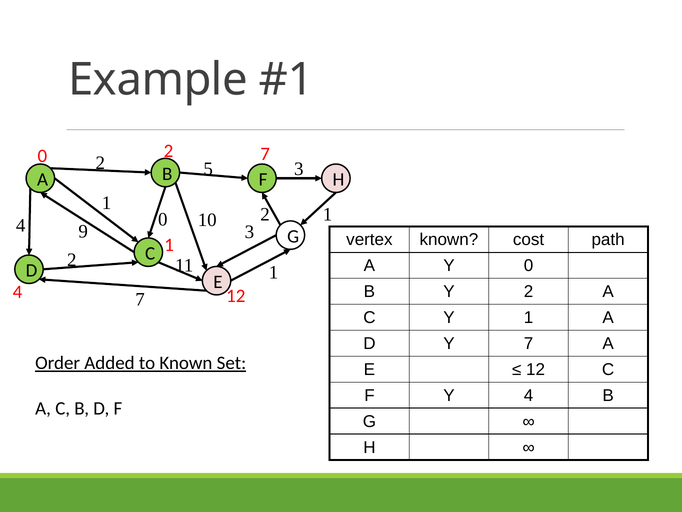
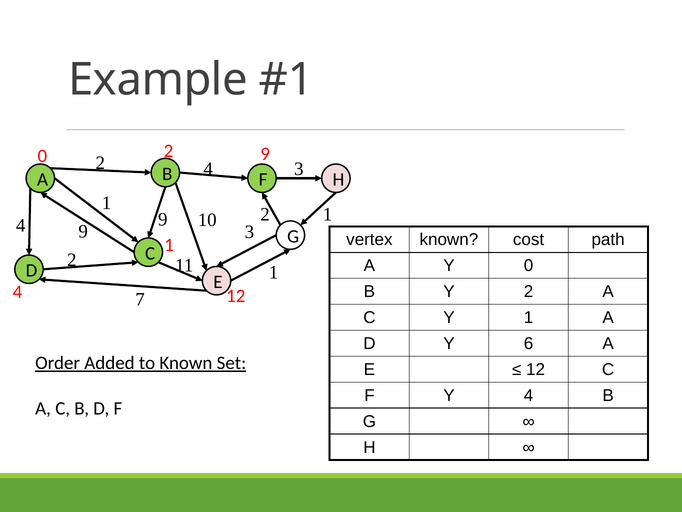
2 7: 7 -> 9 (265, 154)
5: 5 -> 4 (208, 169)
4 0: 0 -> 9 (163, 219)
Y 7: 7 -> 6 (529, 343)
